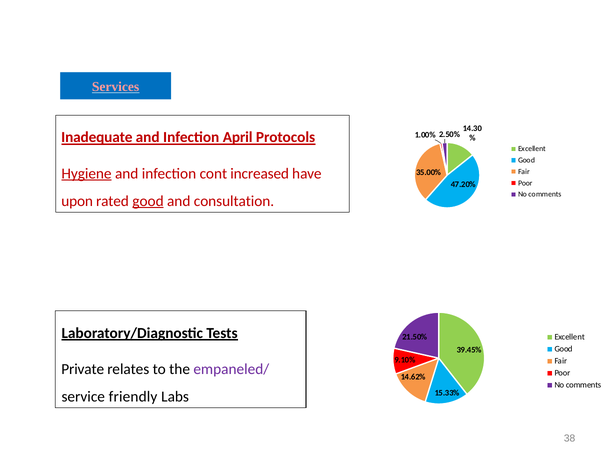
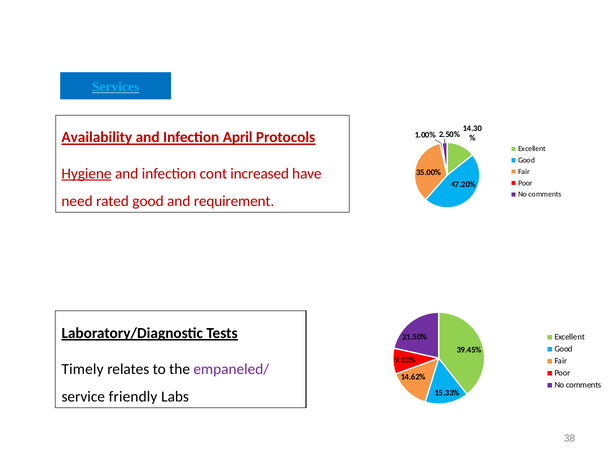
Services colour: pink -> light blue (116, 87)
Inadequate: Inadequate -> Availability (97, 137)
upon: upon -> need (77, 201)
good underline: present -> none (148, 201)
consultation: consultation -> requirement (234, 201)
Private: Private -> Timely (83, 369)
